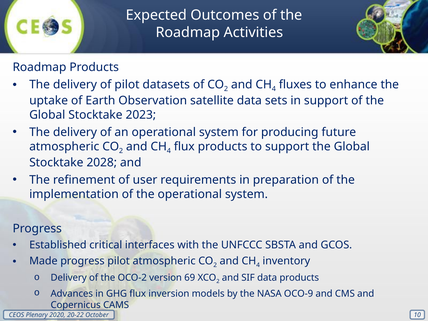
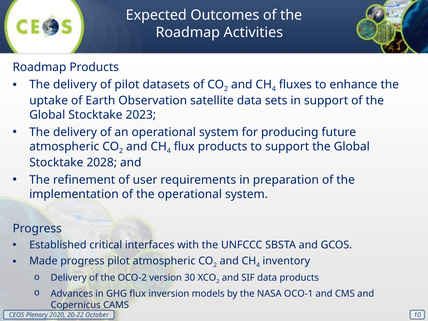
69: 69 -> 30 (190, 278)
OCO-9: OCO-9 -> OCO-1 (299, 294)
